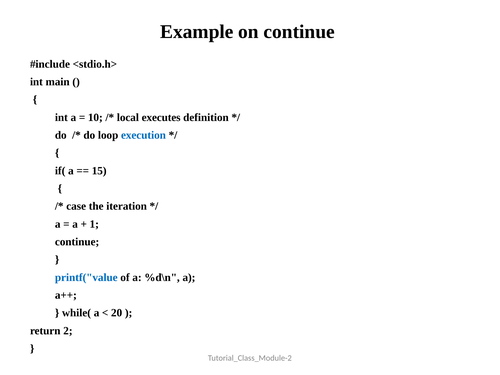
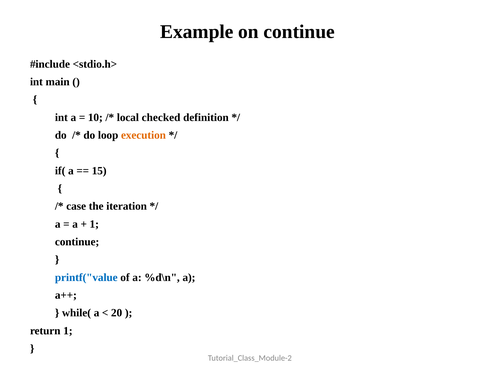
executes: executes -> checked (161, 117)
execution colour: blue -> orange (143, 135)
return 2: 2 -> 1 (68, 331)
